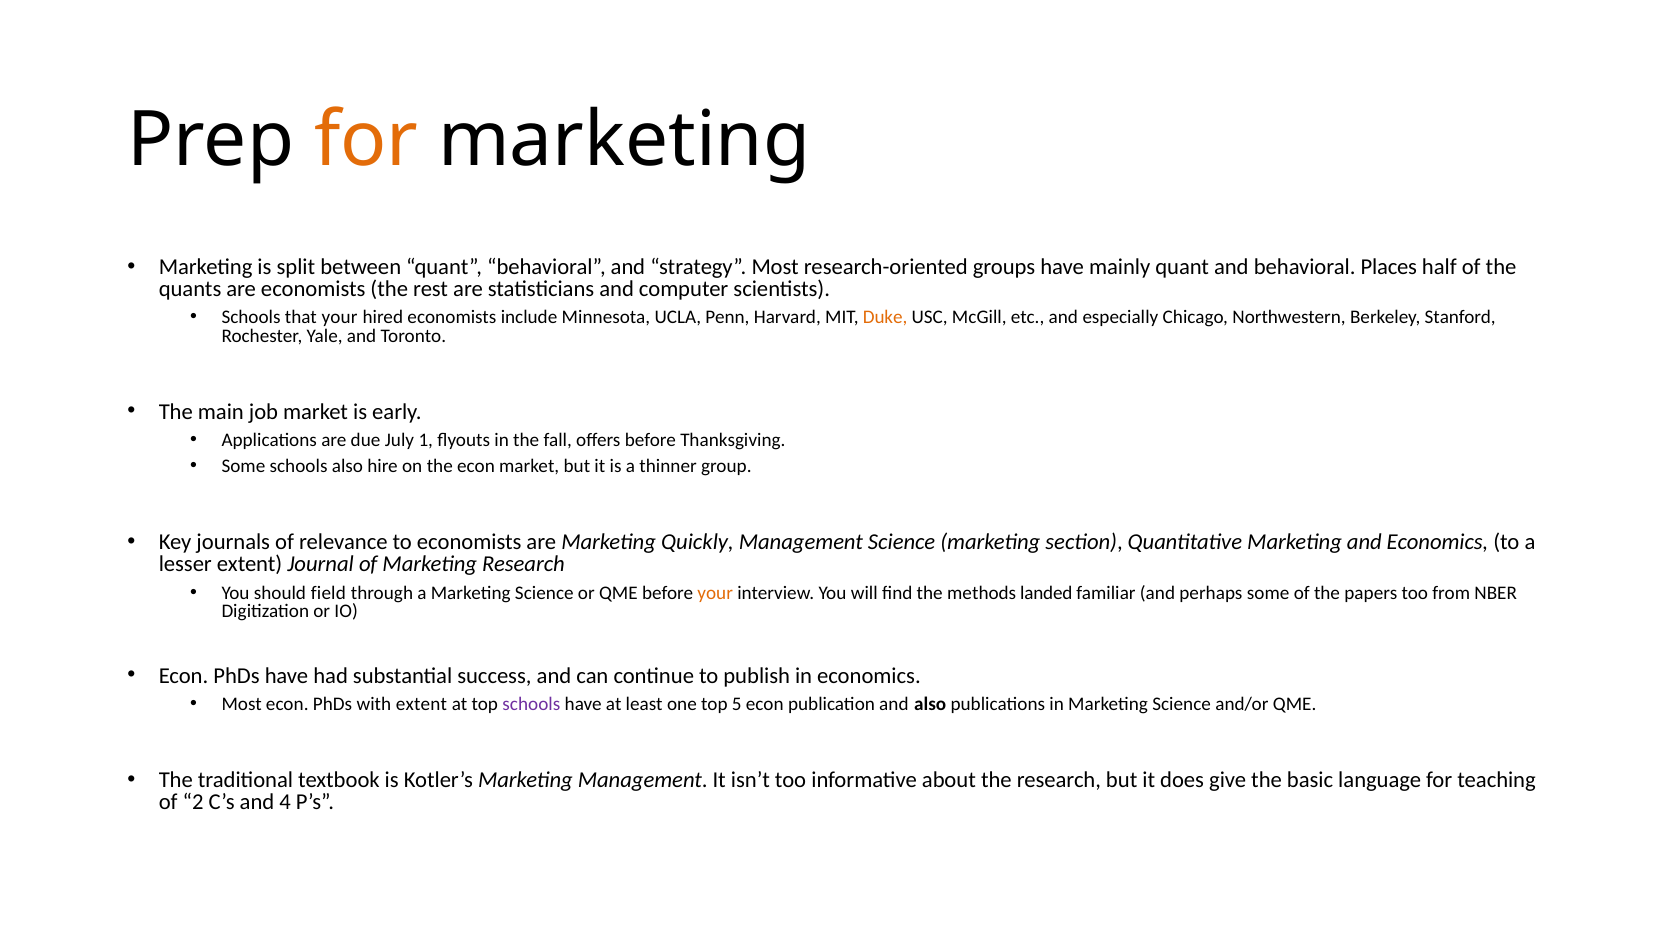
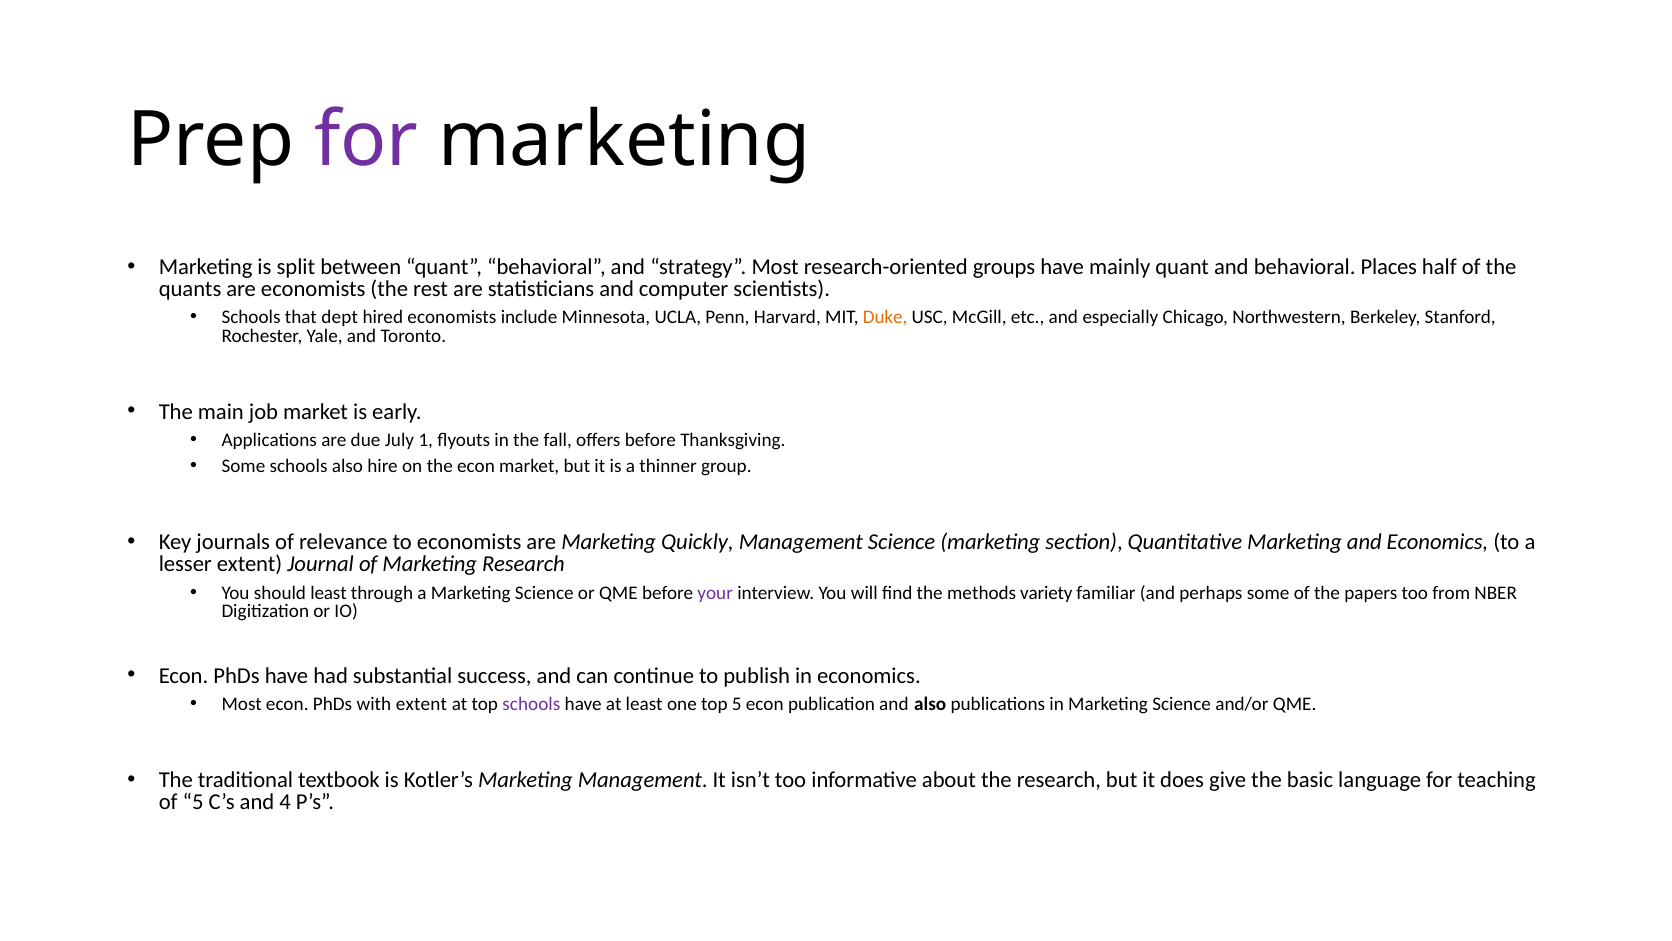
for colour: orange -> purple (366, 140)
that your: your -> dept (340, 317)
should field: field -> least (329, 592)
your colour: orange -> purple (715, 592)
landed: landed -> variety (1046, 592)
of 2: 2 -> 5 (193, 802)
